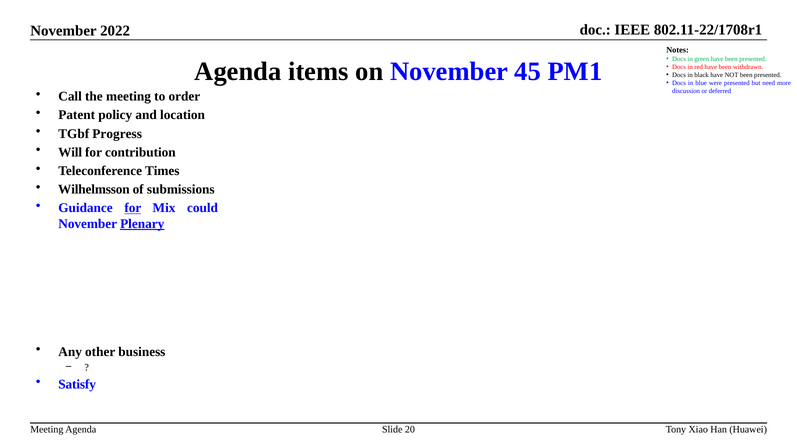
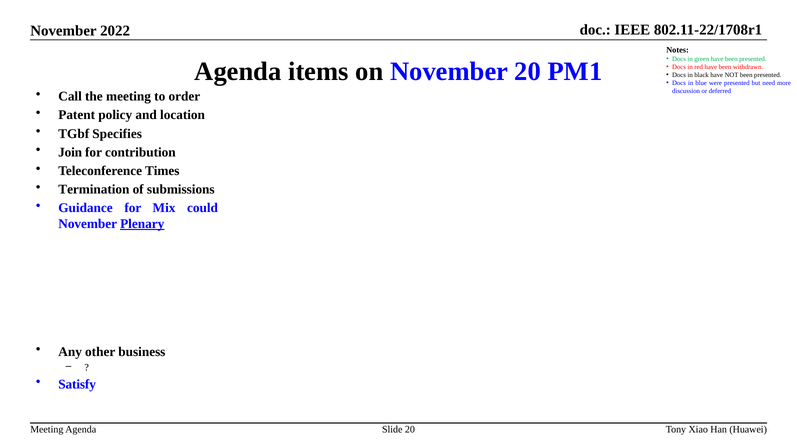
November 45: 45 -> 20 (528, 72)
Progress: Progress -> Specifies (117, 134)
Will: Will -> Join (70, 152)
Wilhelmsson: Wilhelmsson -> Termination (94, 190)
for underline: present -> none (133, 208)
